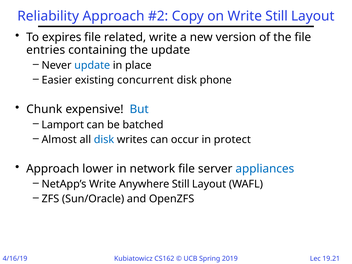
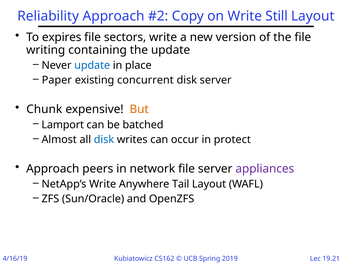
related: related -> sectors (125, 37)
entries: entries -> writing (46, 50)
Easier: Easier -> Paper (57, 80)
disk phone: phone -> server (216, 80)
But colour: blue -> orange (139, 109)
lower: lower -> peers (98, 169)
appliances colour: blue -> purple (265, 169)
Anywhere Still: Still -> Tail (181, 184)
